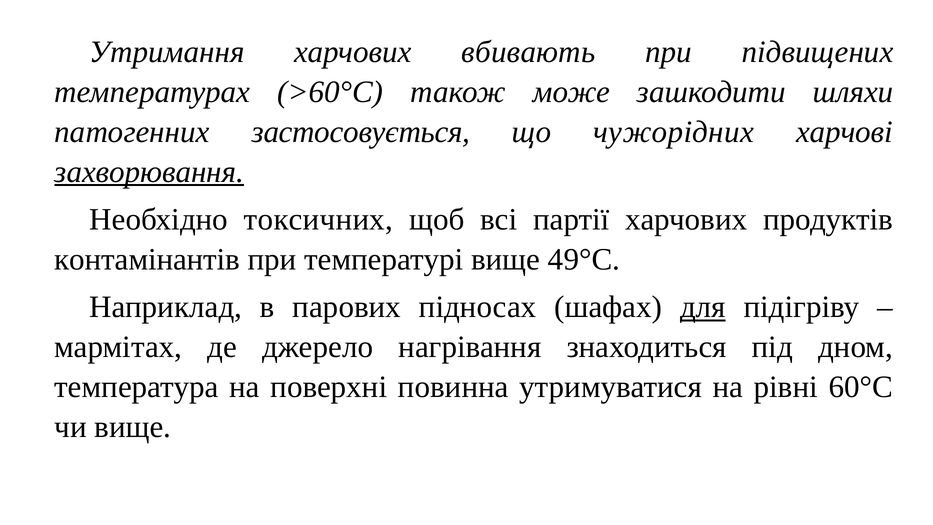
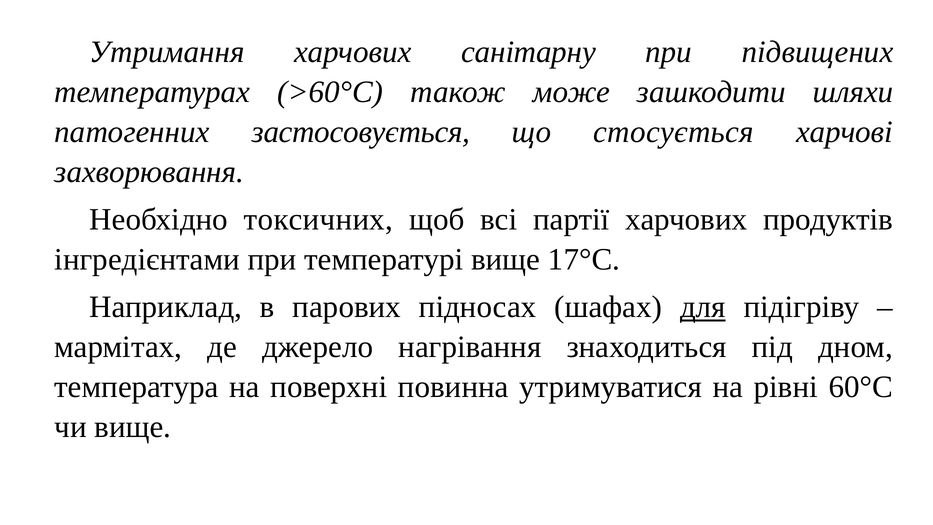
вбивають: вбивають -> санітарну (529, 52)
чужорідних: чужорідних -> стосується (674, 132)
захворювання underline: present -> none (149, 172)
контамінантів: контамінантів -> інгредієнтами (147, 259)
49°С: 49°С -> 17°С (584, 259)
